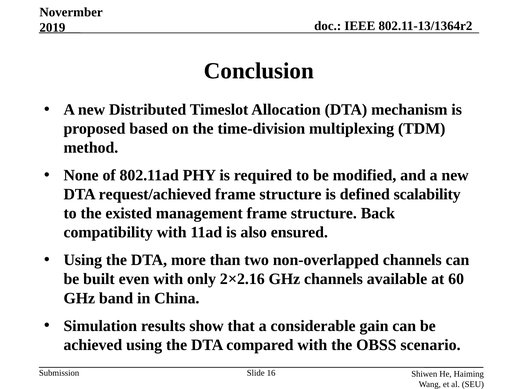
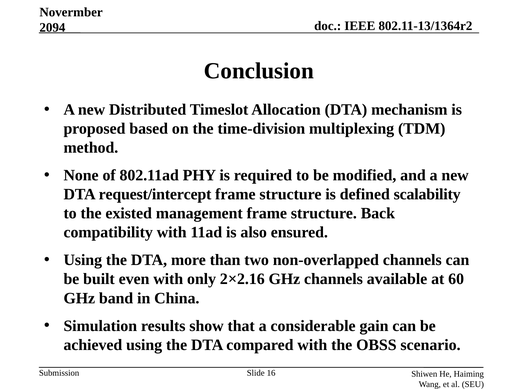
2019: 2019 -> 2094 (52, 28)
request/achieved: request/achieved -> request/intercept (155, 194)
